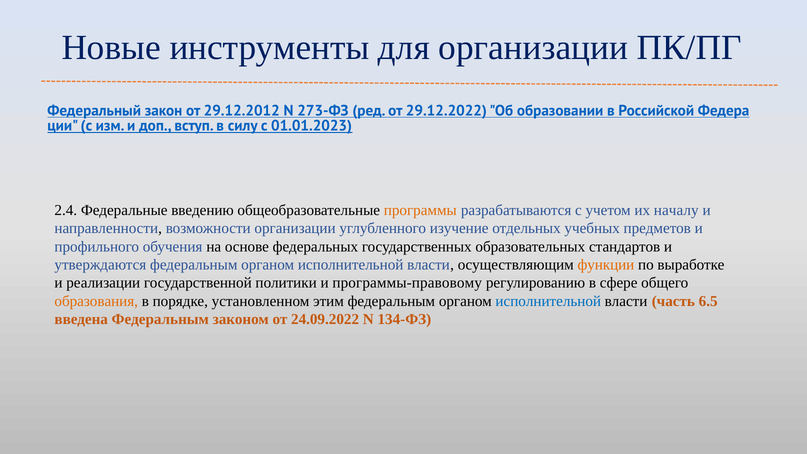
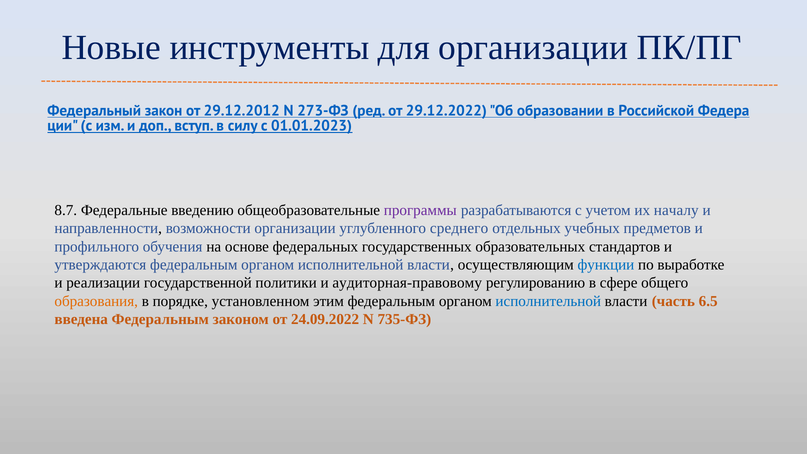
2.4: 2.4 -> 8.7 (66, 210)
программы colour: orange -> purple (420, 210)
изучение: изучение -> среднего (459, 228)
функции colour: orange -> blue (606, 265)
программы-правовому: программы-правовому -> аудиторная-правовому (407, 283)
134-ФЗ: 134-ФЗ -> 735-ФЗ (404, 319)
